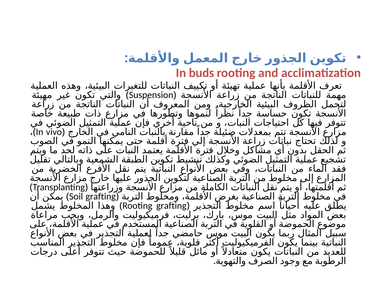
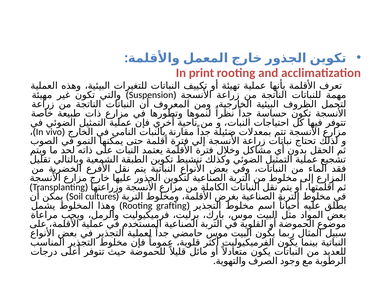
buds: buds -> print (201, 73)
Soil grafting: grafting -> cultures (101, 196)
